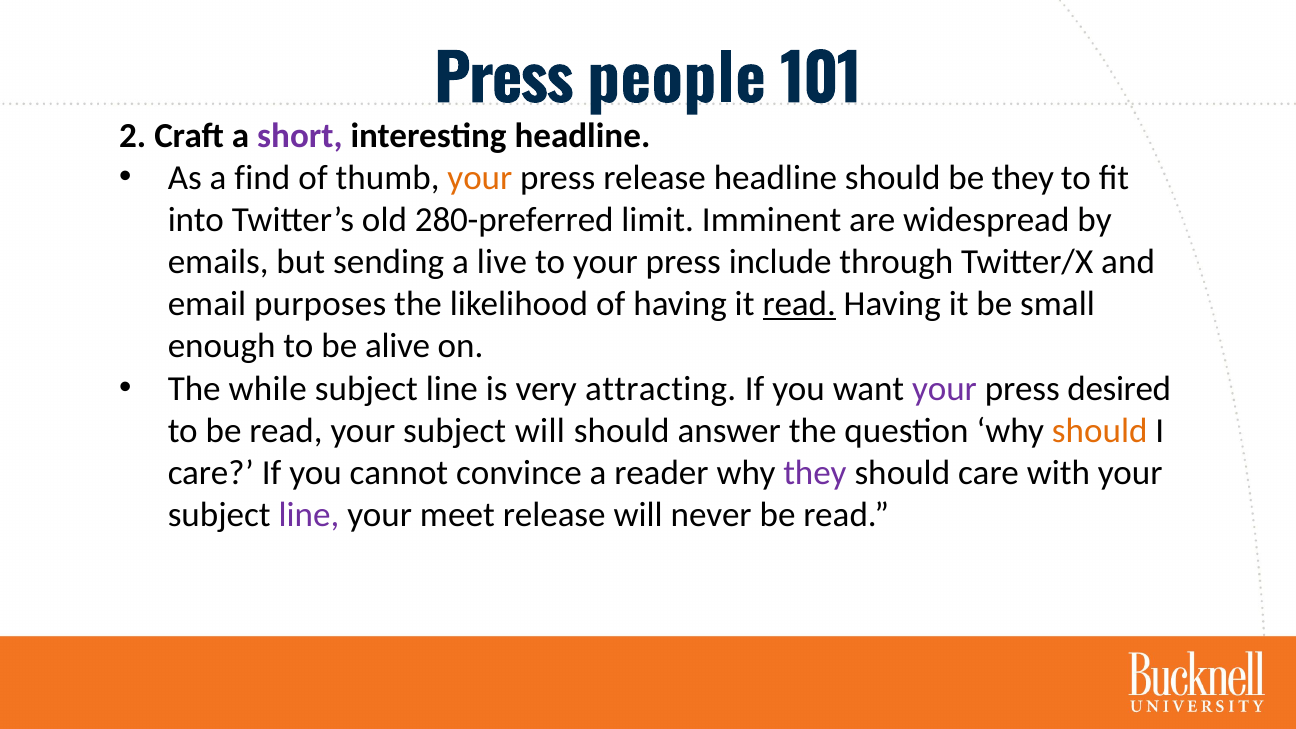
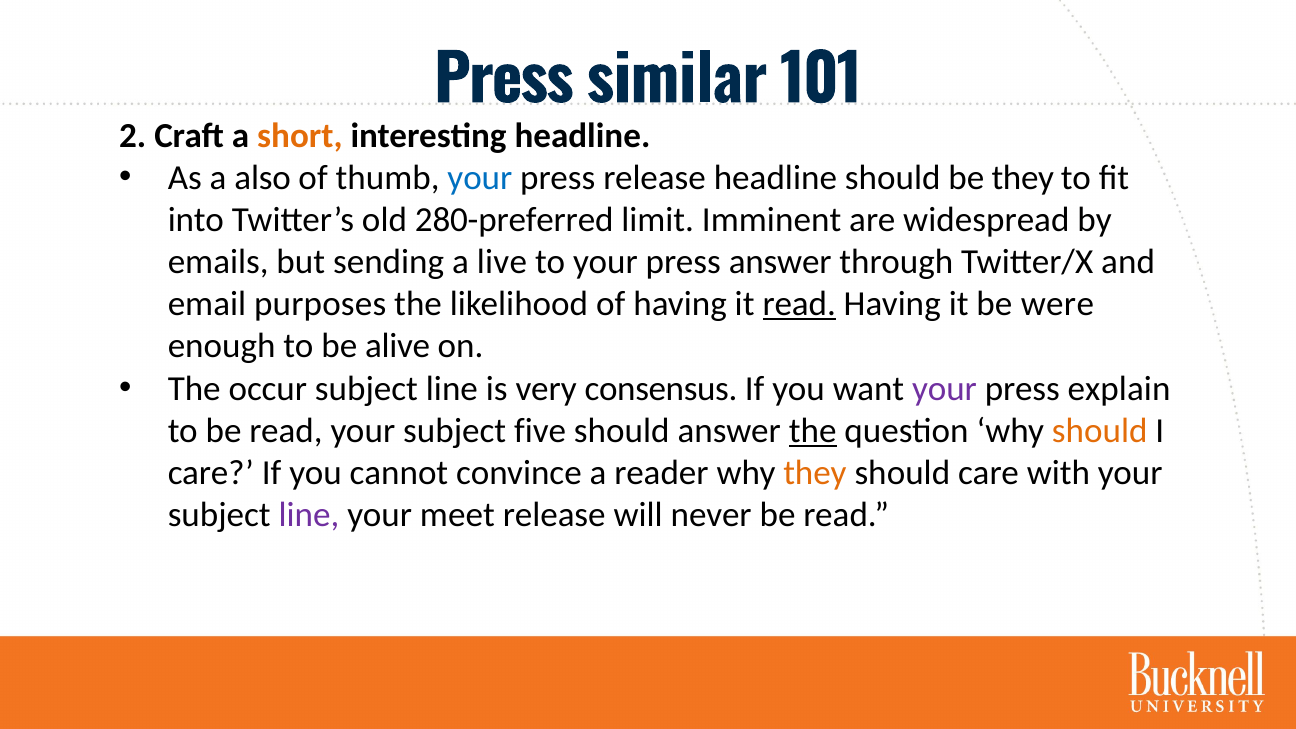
people: people -> similar (677, 81)
short colour: purple -> orange (300, 136)
find: find -> also (263, 178)
your colour: orange -> blue (480, 178)
press include: include -> answer (780, 262)
small: small -> were (1057, 304)
while: while -> occur (268, 389)
attracting: attracting -> consensus (661, 389)
desired: desired -> explain (1119, 389)
subject will: will -> five (540, 431)
the underline: none -> present (813, 431)
they colour: purple -> orange (815, 473)
